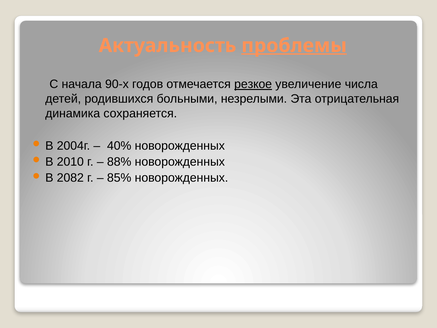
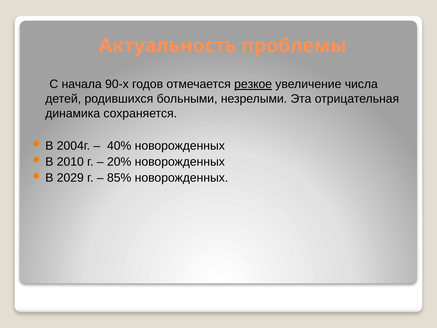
проблемы underline: present -> none (294, 46)
88%: 88% -> 20% (119, 162)
2082: 2082 -> 2029 (70, 178)
